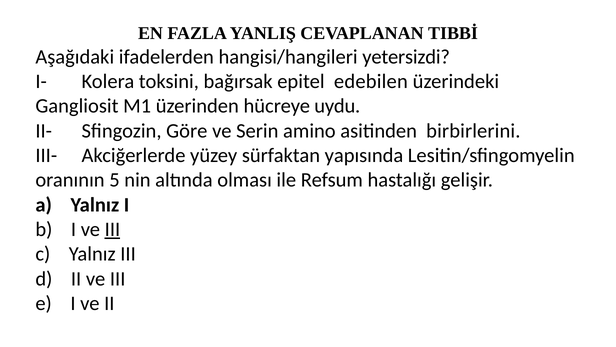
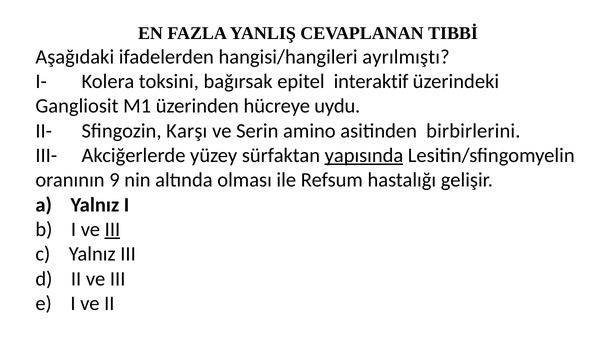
yetersizdi: yetersizdi -> ayrılmıştı (406, 57)
edebilen: edebilen -> interaktif (371, 81)
Göre: Göre -> Karşı (187, 131)
yapısında underline: none -> present (364, 155)
5: 5 -> 9 (114, 180)
